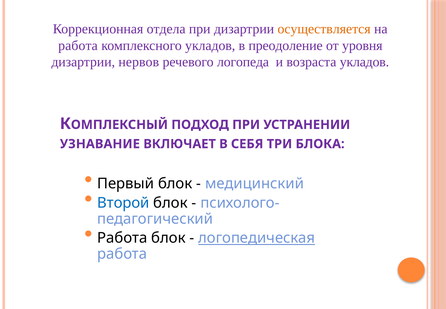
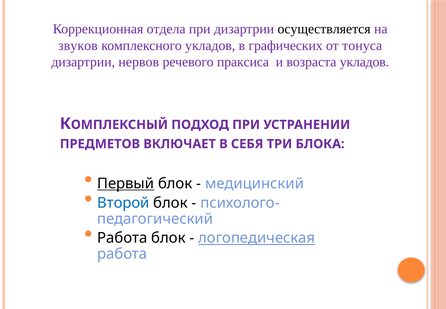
осуществляется colour: orange -> black (324, 29)
работа: работа -> звуков (78, 45)
преодоление: преодоление -> графических (286, 45)
уровня: уровня -> тонуса (362, 45)
логопеда: логопеда -> праксиса (243, 62)
УЗНАВАНИЕ: УЗНАВАНИЕ -> ПРЕДМЕТОВ (100, 144)
Первый underline: none -> present (126, 184)
